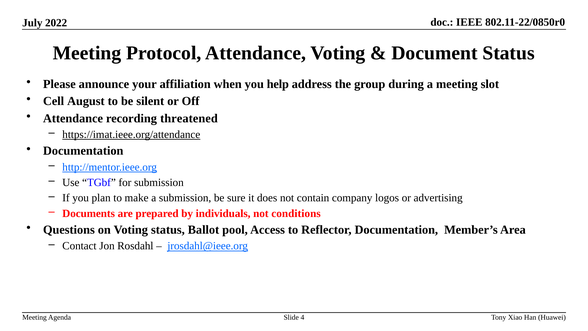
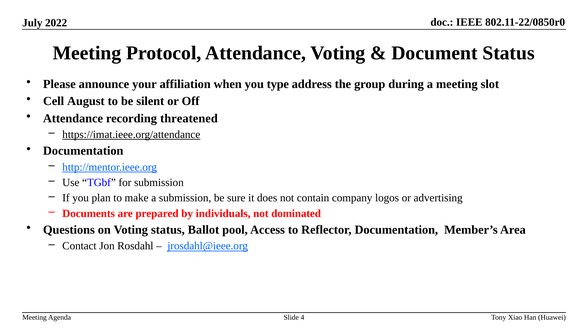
help: help -> type (278, 84)
conditions: conditions -> dominated (296, 213)
